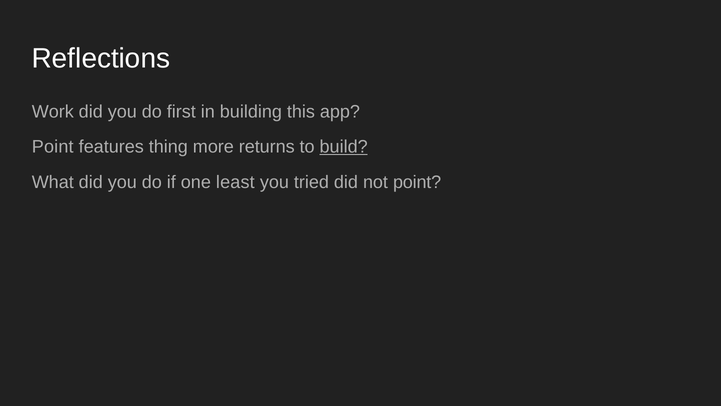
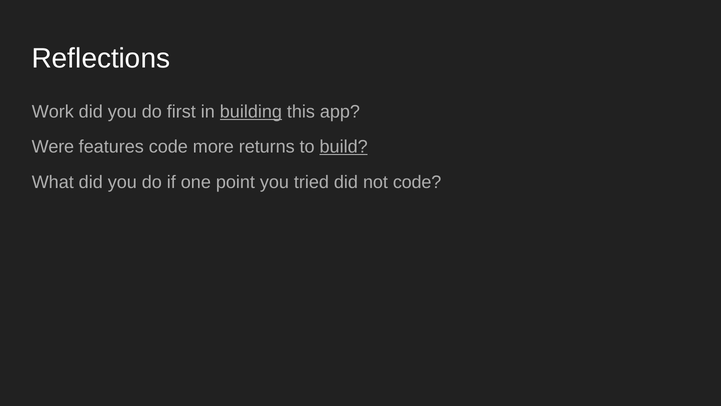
building underline: none -> present (251, 111)
Point: Point -> Were (53, 147)
features thing: thing -> code (168, 147)
least: least -> point (235, 182)
not point: point -> code (417, 182)
